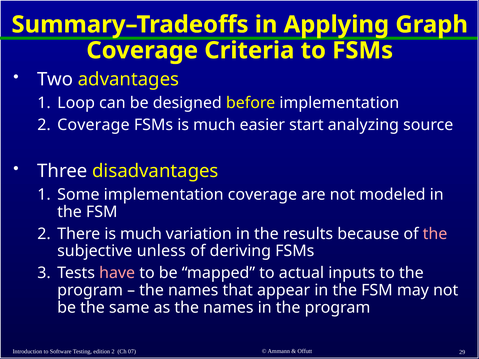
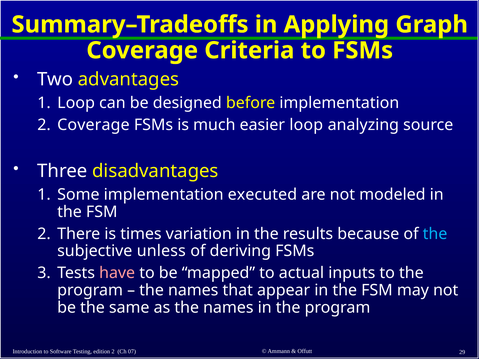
easier start: start -> loop (306, 125)
implementation coverage: coverage -> executed (262, 195)
There is much: much -> times (141, 234)
the colour: pink -> light blue (435, 234)
